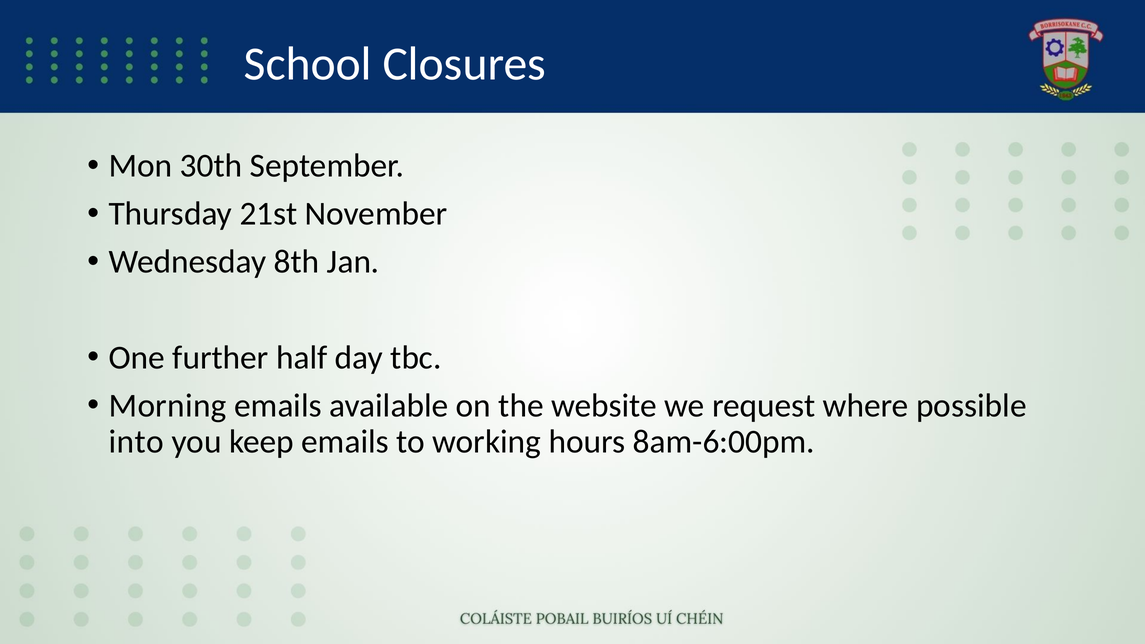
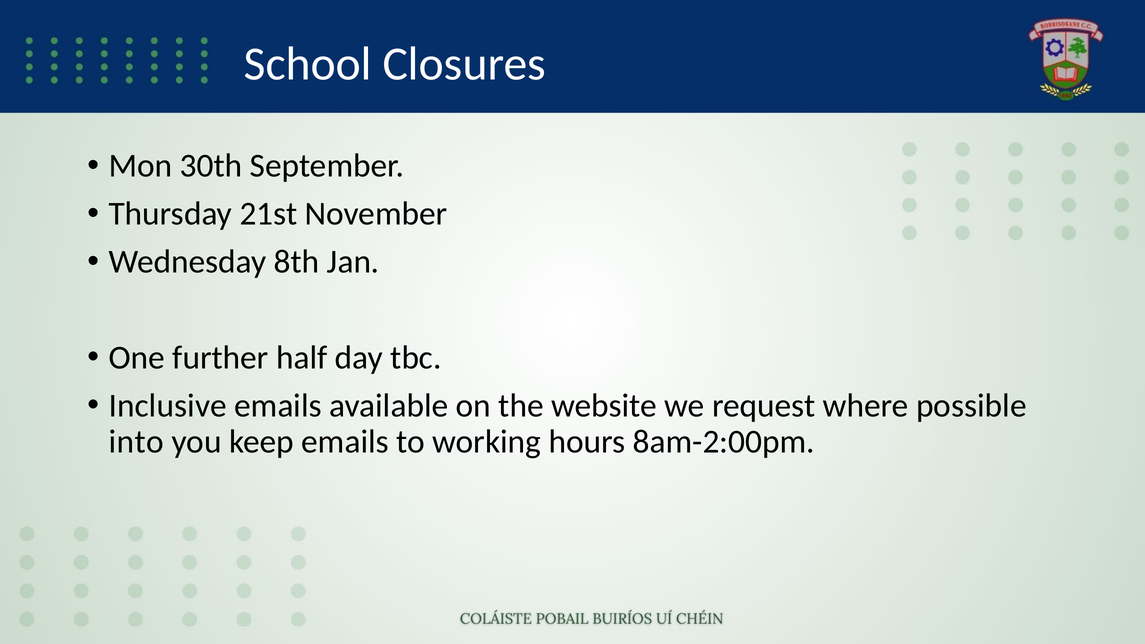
Morning: Morning -> Inclusive (168, 406)
8am-6:00pm: 8am-6:00pm -> 8am-2:00pm (724, 442)
